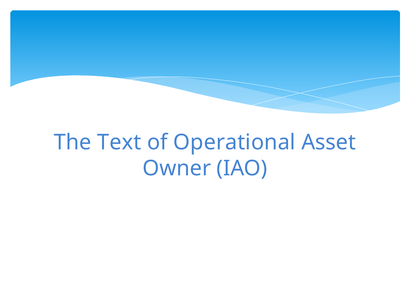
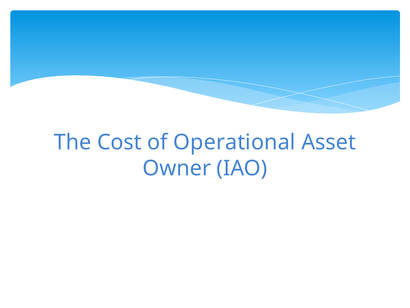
Text: Text -> Cost (119, 142)
